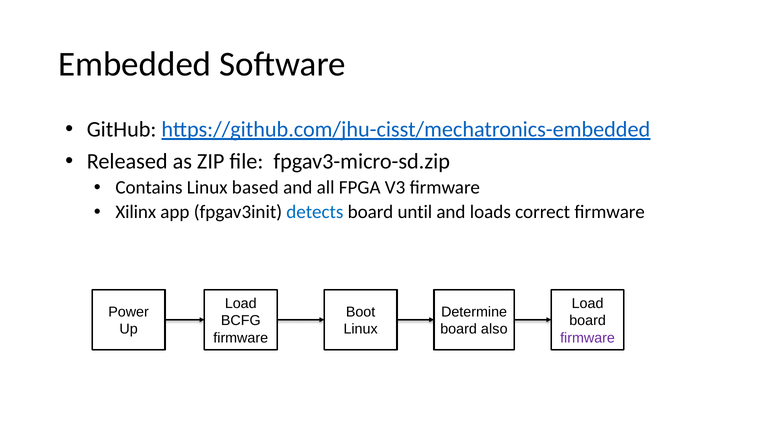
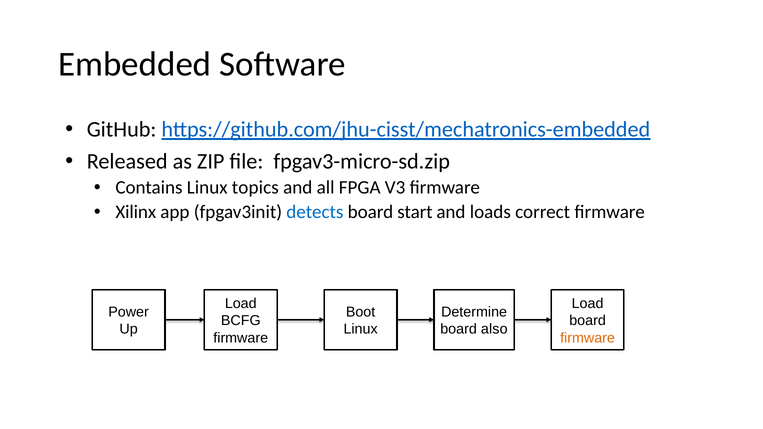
based: based -> topics (255, 188)
until: until -> start (415, 212)
firmware colour: purple -> orange (588, 338)
